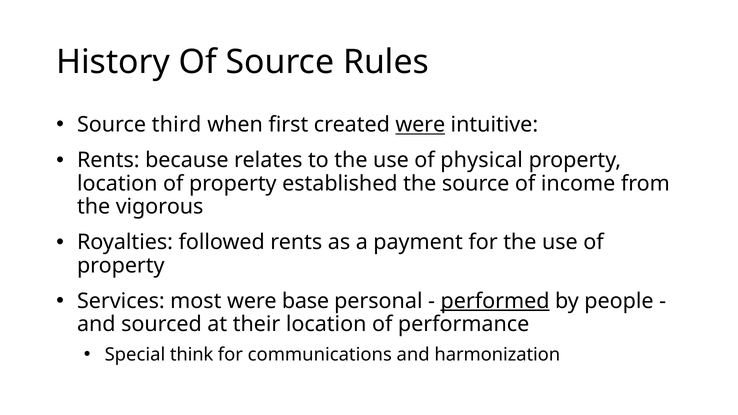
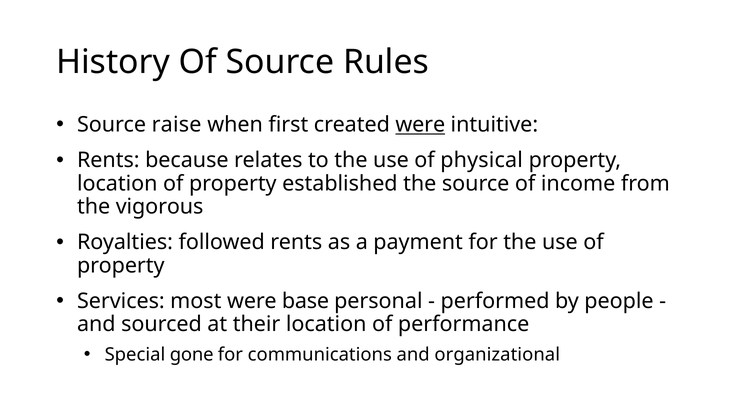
third: third -> raise (177, 125)
performed underline: present -> none (495, 301)
think: think -> gone (192, 355)
harmonization: harmonization -> organizational (497, 355)
